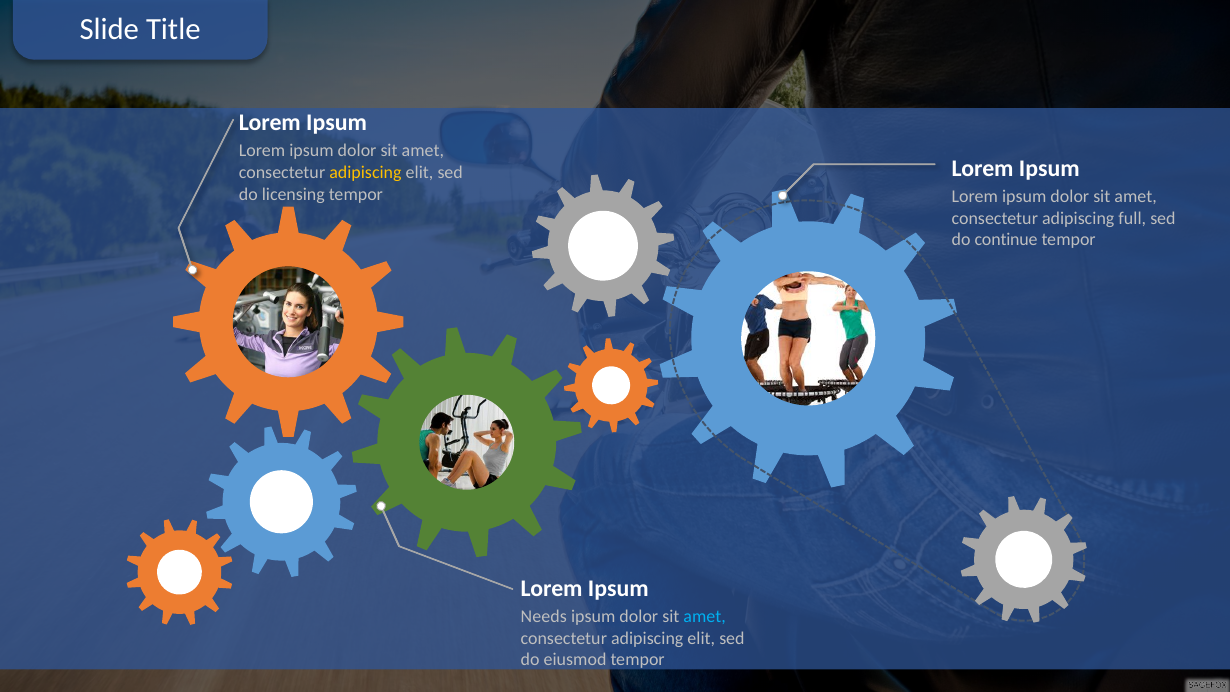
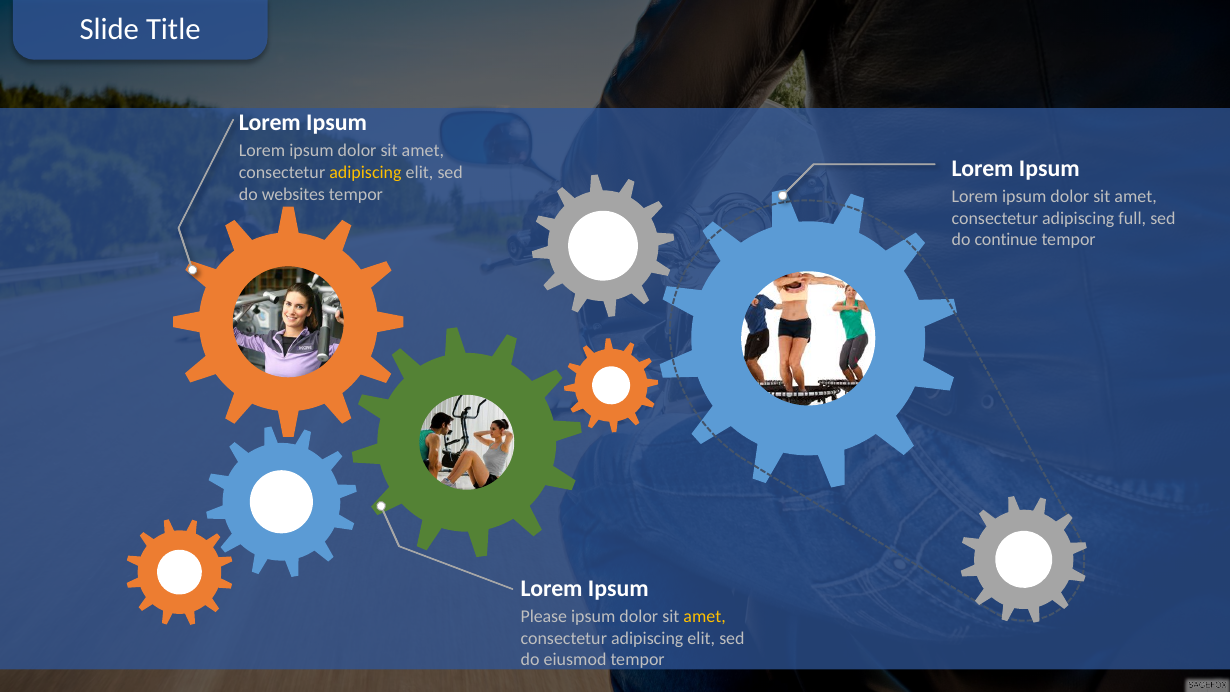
licensing: licensing -> websites (293, 194)
Needs: Needs -> Please (544, 617)
amet colour: light blue -> yellow (705, 617)
